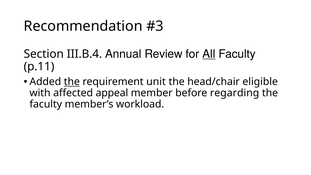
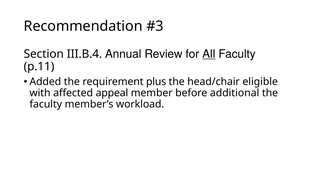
the underline: present -> none (72, 82)
unit: unit -> plus (156, 82)
regarding: regarding -> additional (235, 93)
